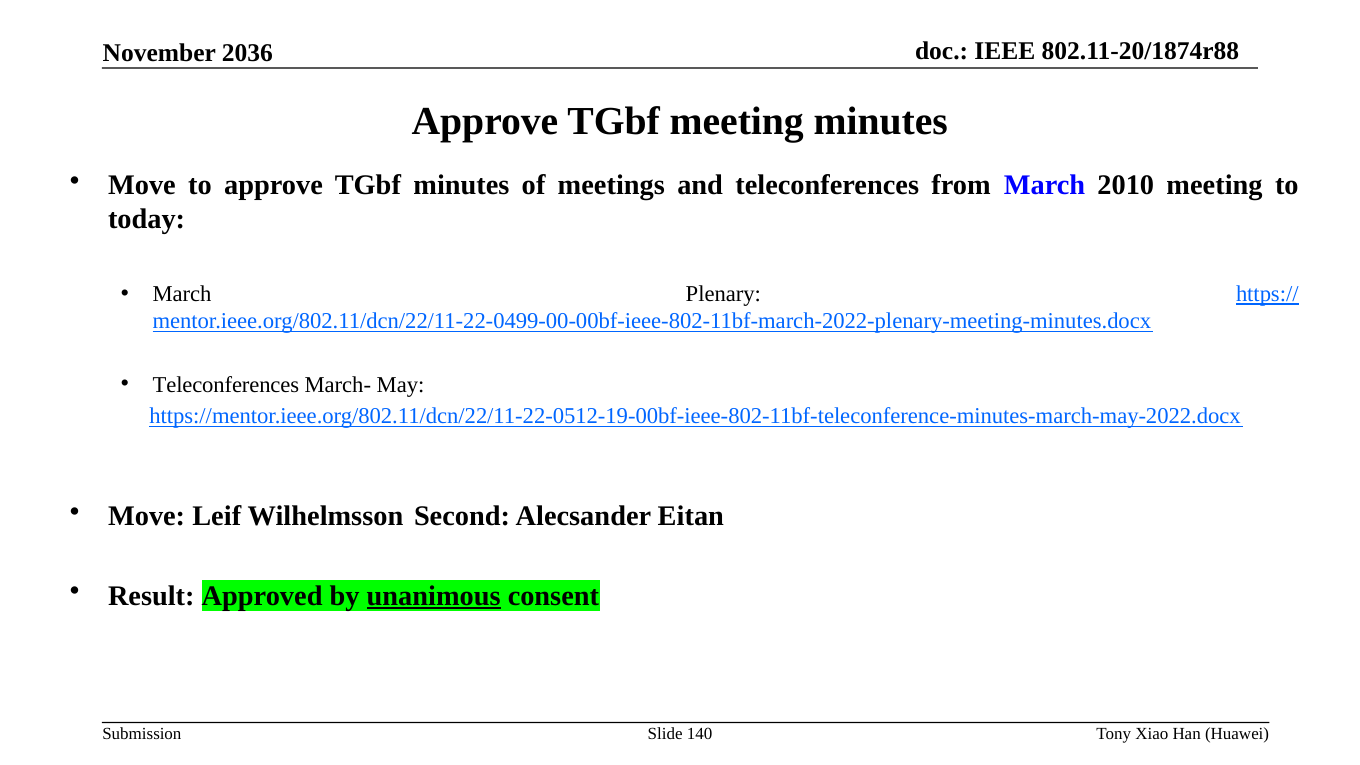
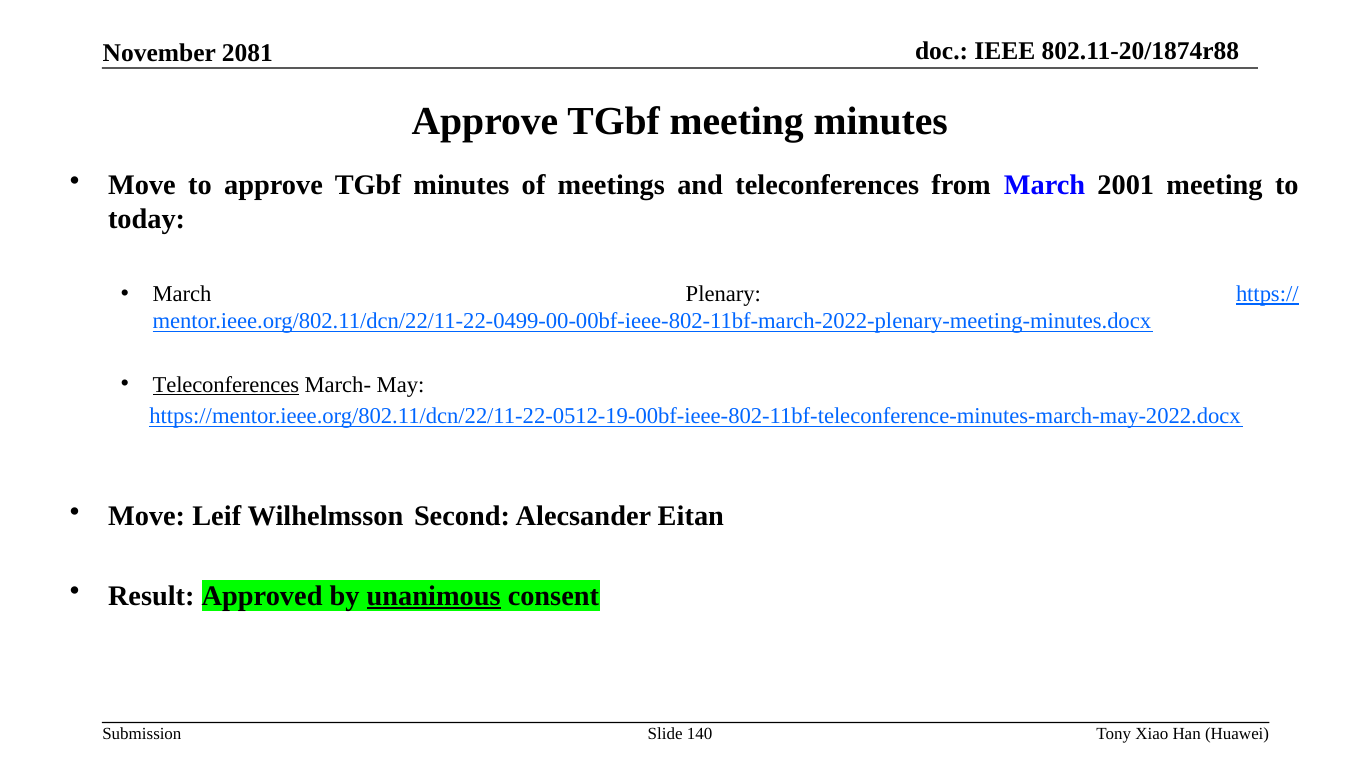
2036: 2036 -> 2081 (247, 53)
2010: 2010 -> 2001 (1126, 186)
Teleconferences underline: none -> present (226, 385)
